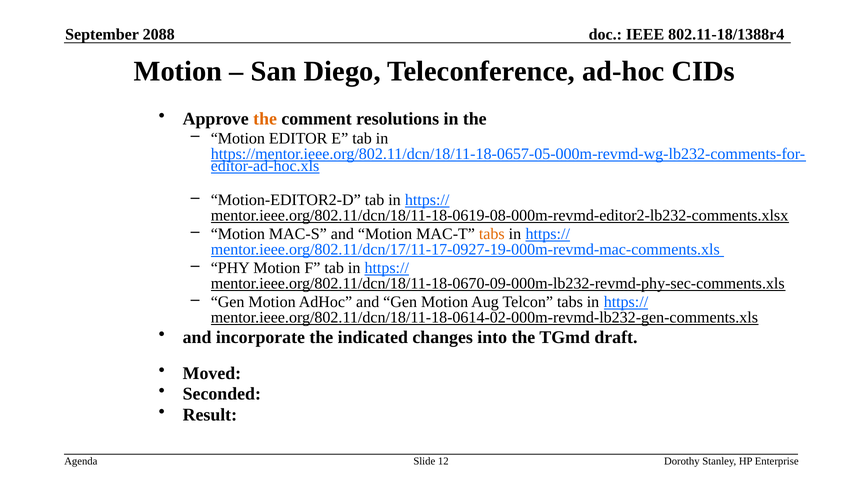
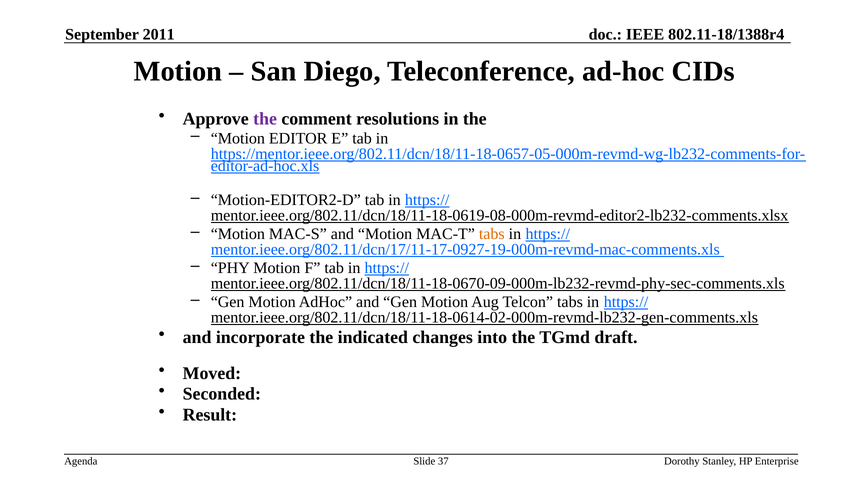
2088: 2088 -> 2011 (159, 34)
the colour: orange -> purple (265, 119)
12: 12 -> 37 (443, 461)
